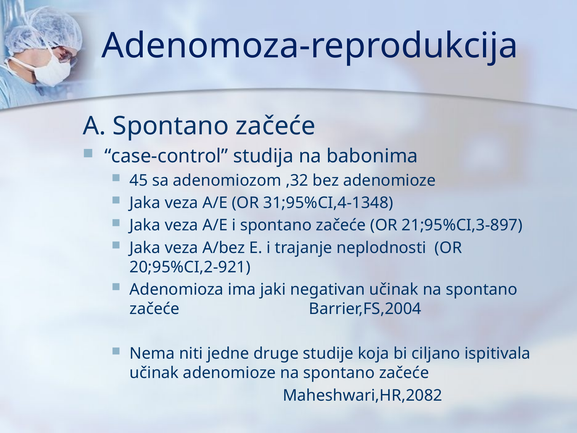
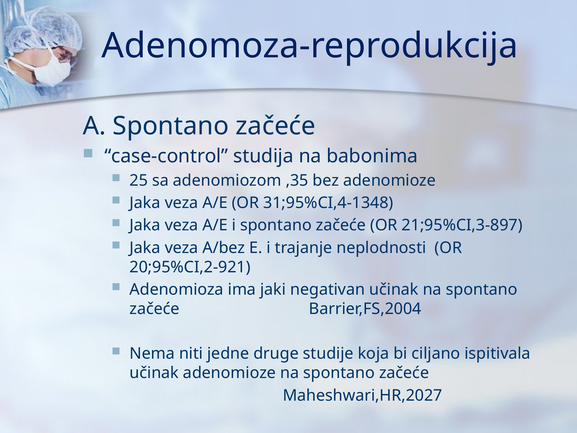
45: 45 -> 25 (139, 180)
,32: ,32 -> ,35 (297, 180)
Maheshwari,HR,2082: Maheshwari,HR,2082 -> Maheshwari,HR,2027 (363, 395)
